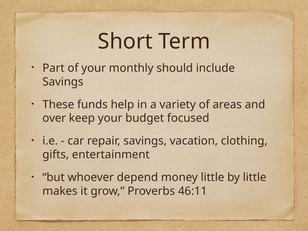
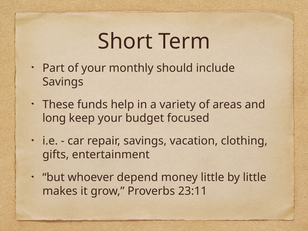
over: over -> long (54, 118)
46:11: 46:11 -> 23:11 (193, 191)
